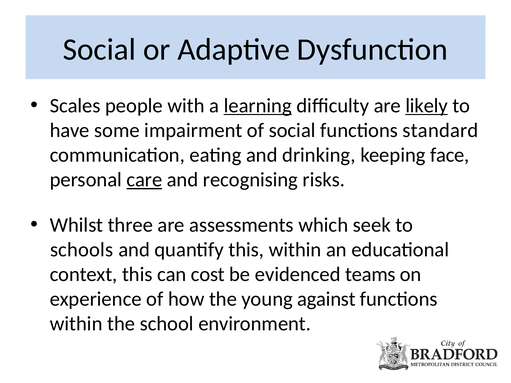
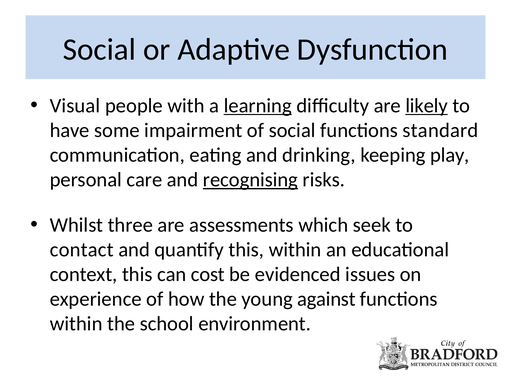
Scales: Scales -> Visual (75, 106)
face: face -> play (450, 155)
care underline: present -> none (144, 180)
recognising underline: none -> present (250, 180)
schools: schools -> contact (82, 250)
teams: teams -> issues (370, 275)
